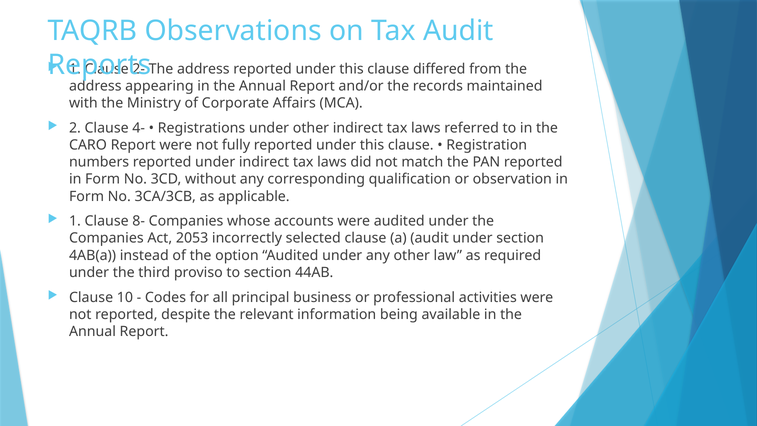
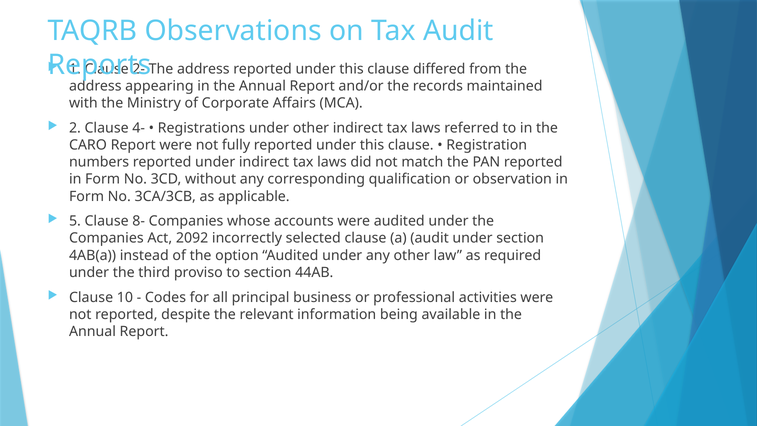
1: 1 -> 5 (75, 221)
2053: 2053 -> 2092 (192, 238)
